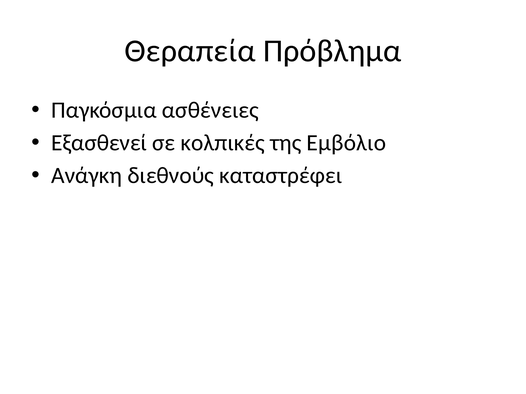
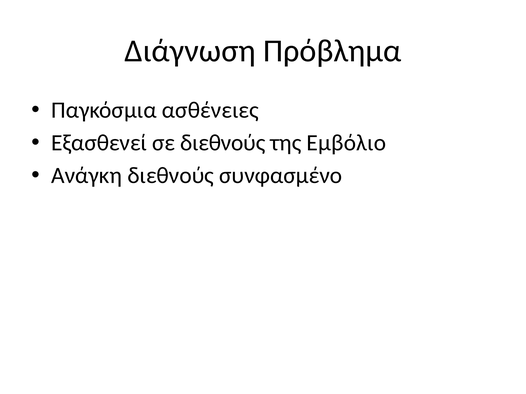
Θεραπεία: Θεραπεία -> Διάγνωση (190, 51)
σε κολπικές: κολπικές -> διεθνούς (223, 143)
καταστρέφει: καταστρέφει -> συνφασμένο (281, 176)
